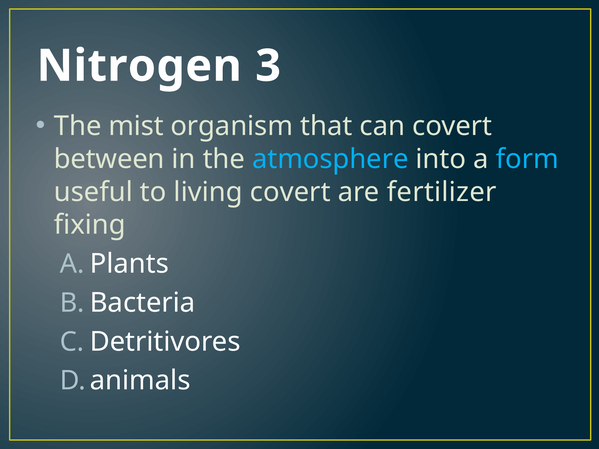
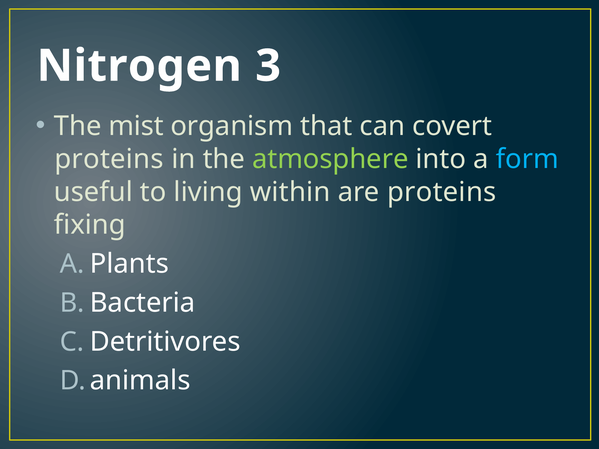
between: between -> proteins (109, 159)
atmosphere colour: light blue -> light green (330, 159)
living covert: covert -> within (290, 192)
are fertilizer: fertilizer -> proteins (442, 192)
